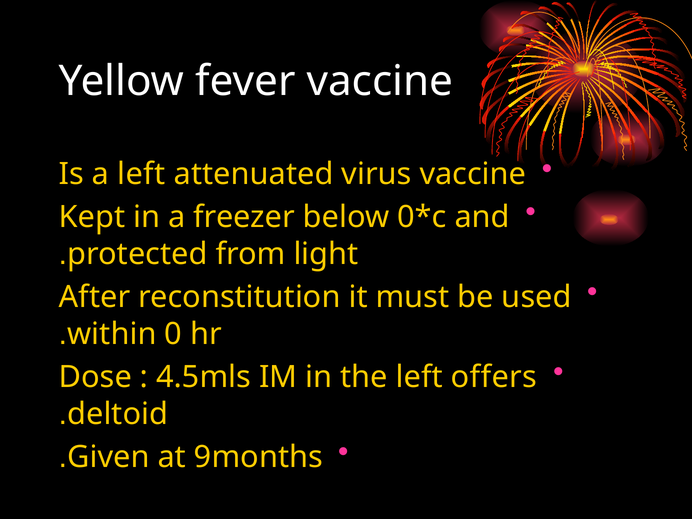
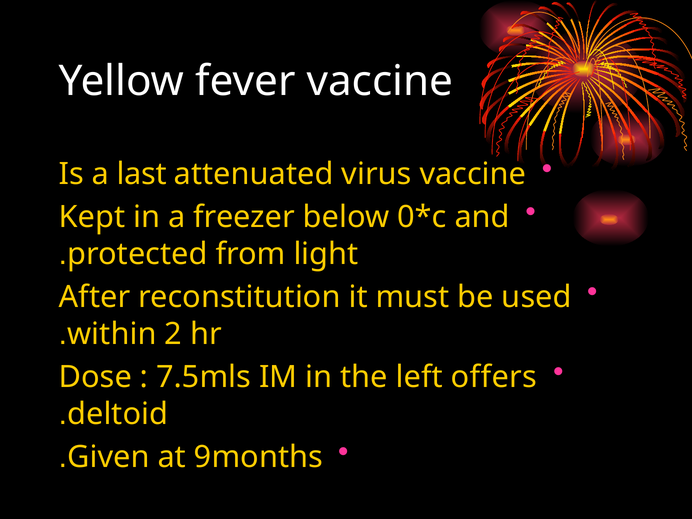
a left: left -> last (142, 174)
0: 0 -> 2 (173, 334)
4.5mls: 4.5mls -> 7.5mls (204, 377)
